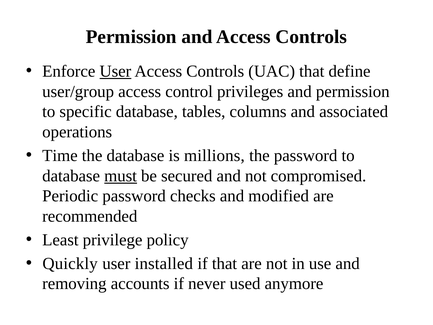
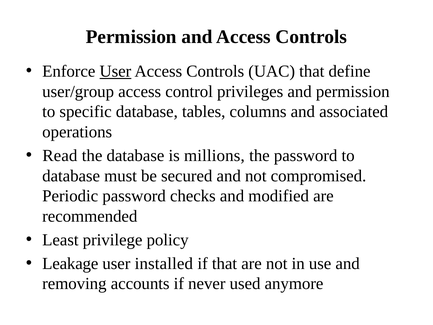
Time: Time -> Read (60, 155)
must underline: present -> none (121, 176)
Quickly: Quickly -> Leakage (70, 263)
